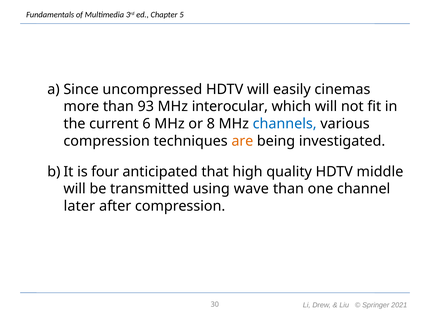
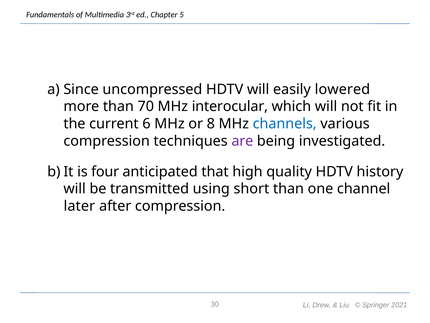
cinemas: cinemas -> lowered (342, 89)
93: 93 -> 70 (146, 106)
are colour: orange -> purple (242, 141)
middle: middle -> history (380, 171)
wave: wave -> short (251, 189)
